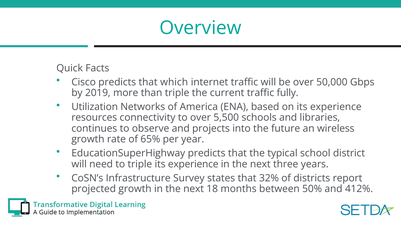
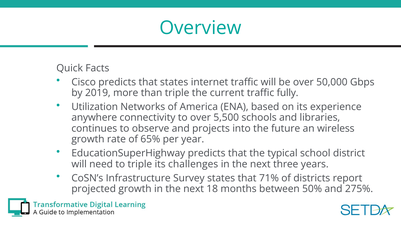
that which: which -> states (174, 82)
resources: resources -> anywhere (94, 118)
triple its experience: experience -> challenges (193, 164)
32%: 32% -> 71% (269, 179)
412%: 412% -> 275% (359, 189)
